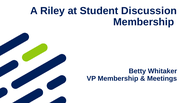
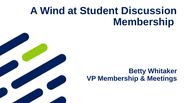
Riley: Riley -> Wind (53, 11)
